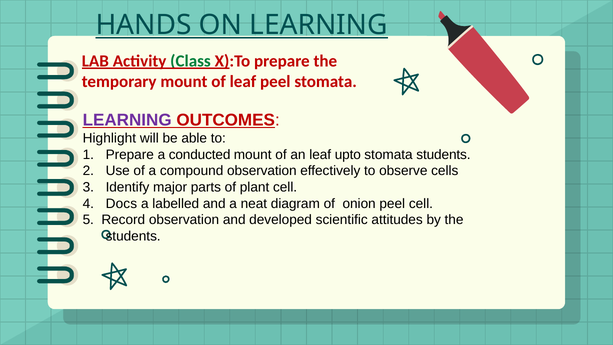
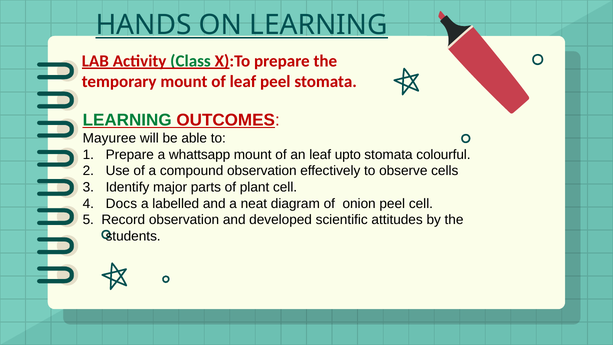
LEARNING colour: purple -> green (127, 120)
Highlight: Highlight -> Mayuree (109, 138)
conducted: conducted -> whattsapp (200, 155)
stomata students: students -> colourful (443, 155)
